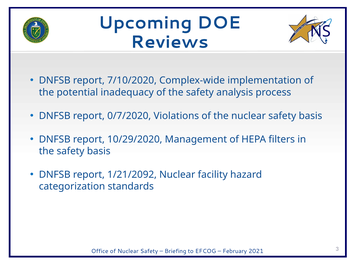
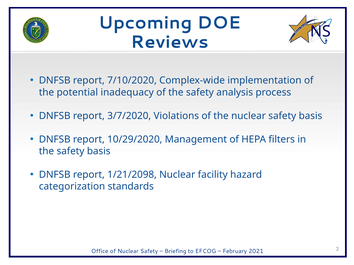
0/7/2020: 0/7/2020 -> 3/7/2020 (129, 116)
1/21/2092: 1/21/2092 -> 1/21/2098 (132, 175)
